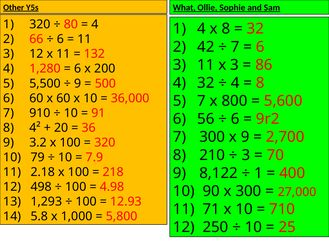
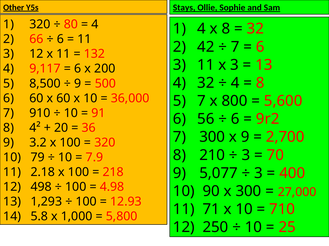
What: What -> Stays (184, 8)
86: 86 -> 13 (264, 65)
1,280: 1,280 -> 9,117 (45, 69)
5,500: 5,500 -> 8,500 (45, 84)
8,122: 8,122 -> 5,077 (218, 174)
1: 1 -> 3 (258, 174)
